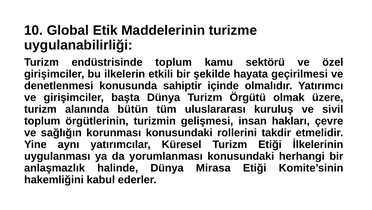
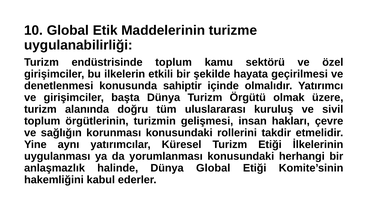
bütün: bütün -> doğru (133, 109)
Dünya Mirasa: Mirasa -> Global (213, 167)
